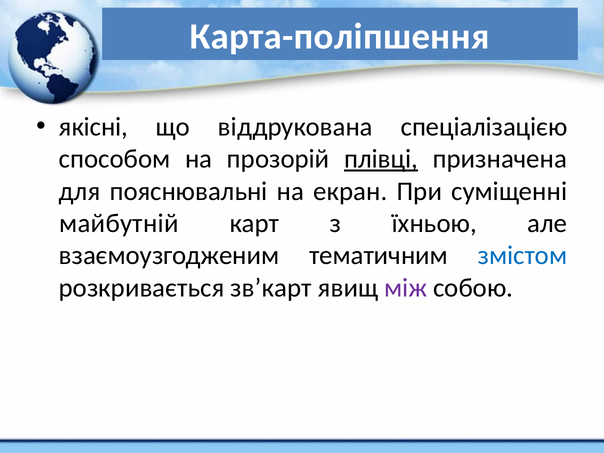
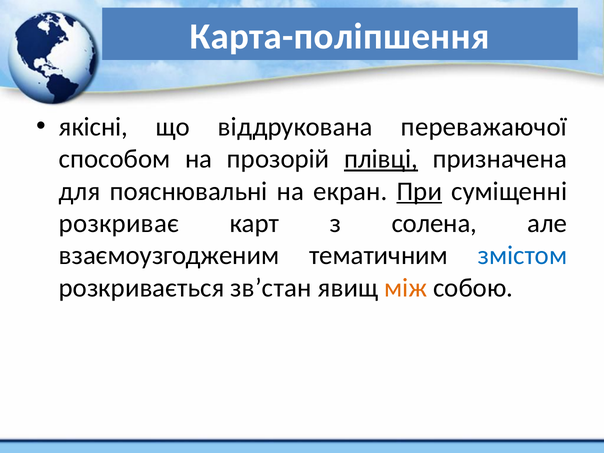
спеціалізацією: спеціалізацією -> переважаючої (484, 127)
При underline: none -> present (419, 191)
майбутній: майбутній -> розкриває (119, 223)
їхньою: їхньою -> солена (434, 223)
зв’карт: зв’карт -> зв’стан (271, 288)
між colour: purple -> orange (406, 288)
